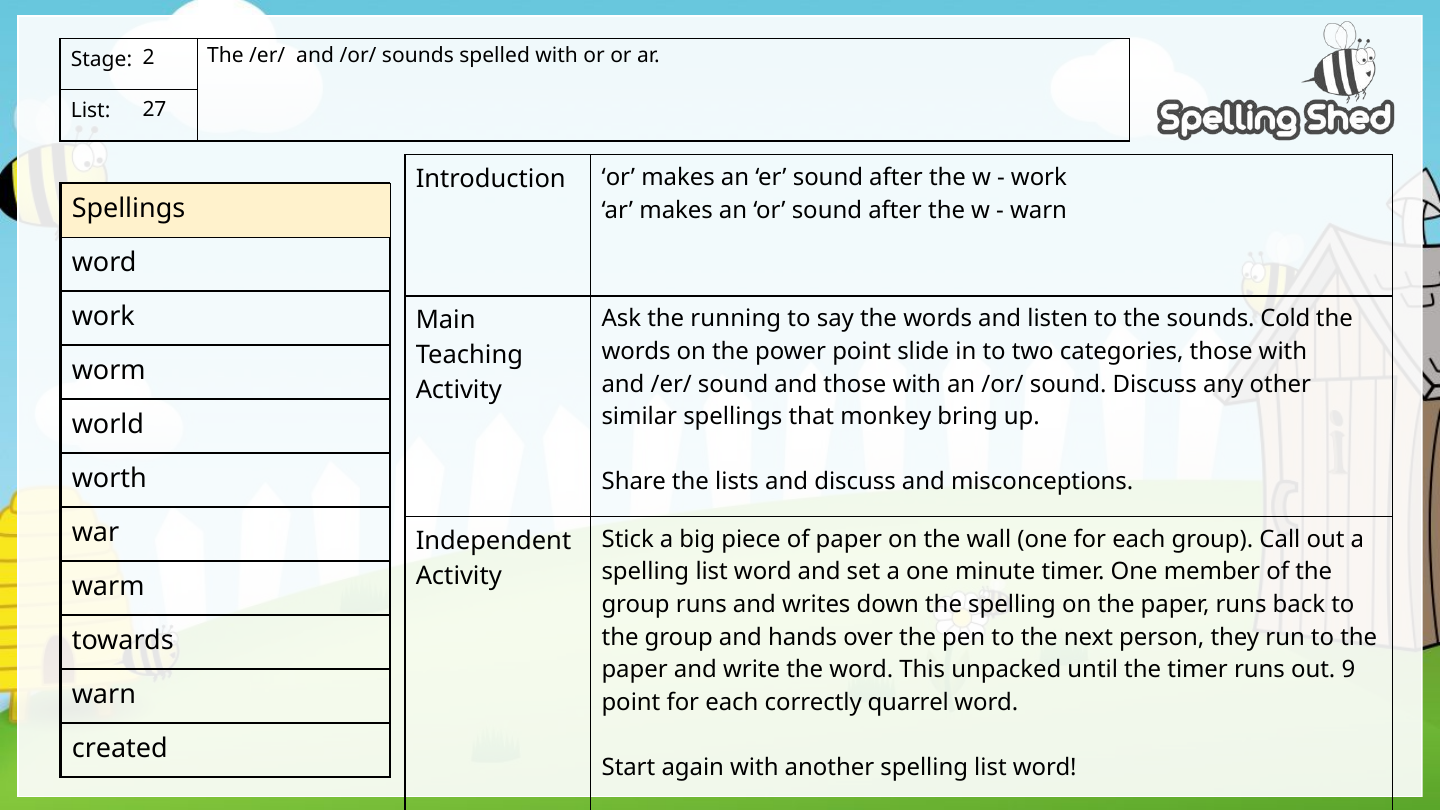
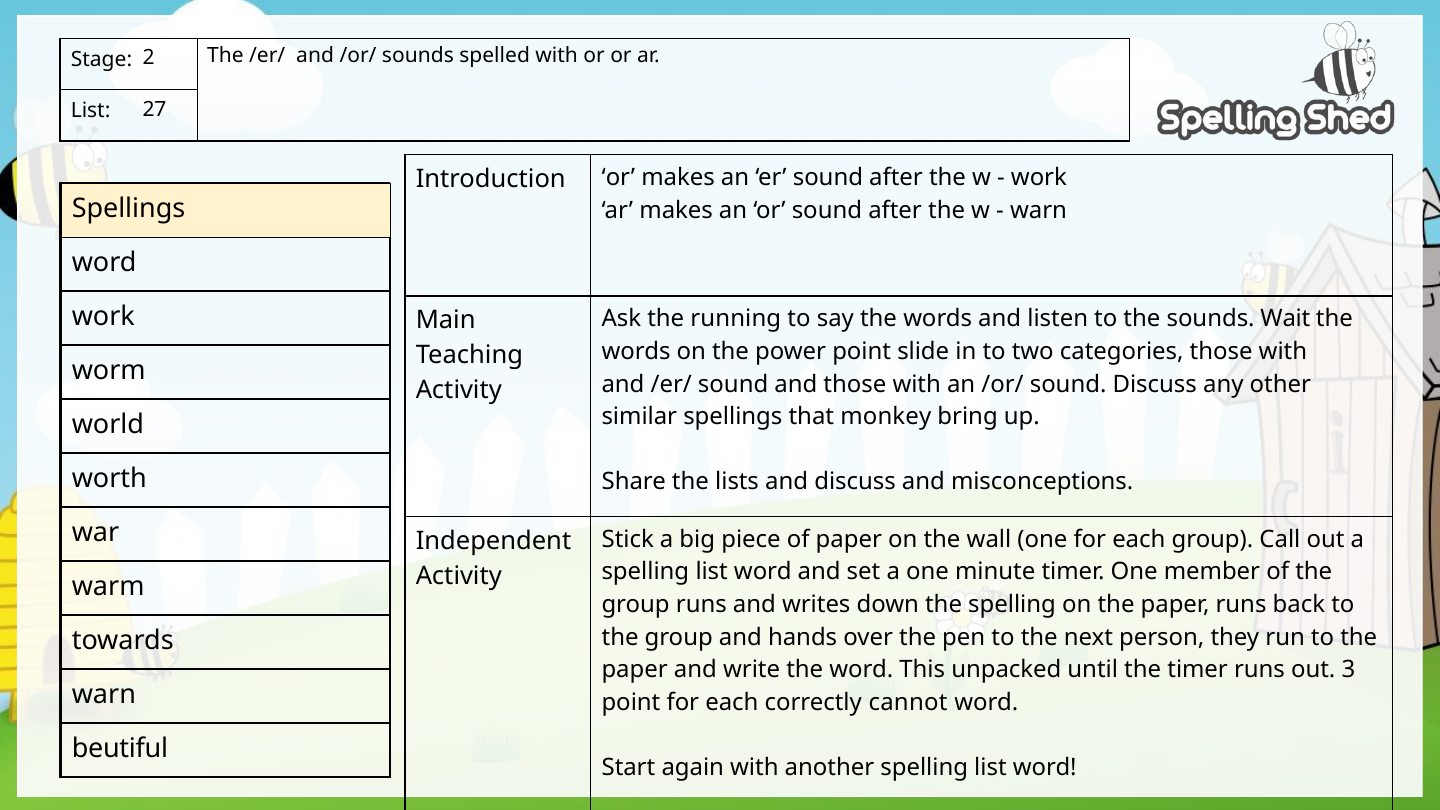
Cold: Cold -> Wait (1285, 319)
9: 9 -> 3 (1348, 670)
quarrel: quarrel -> cannot (908, 702)
created: created -> beutiful (120, 749)
